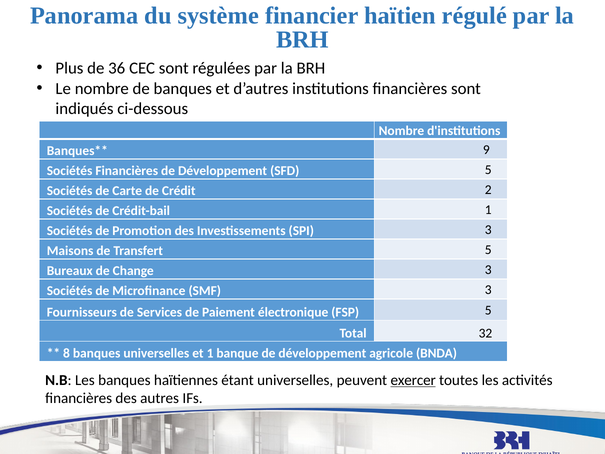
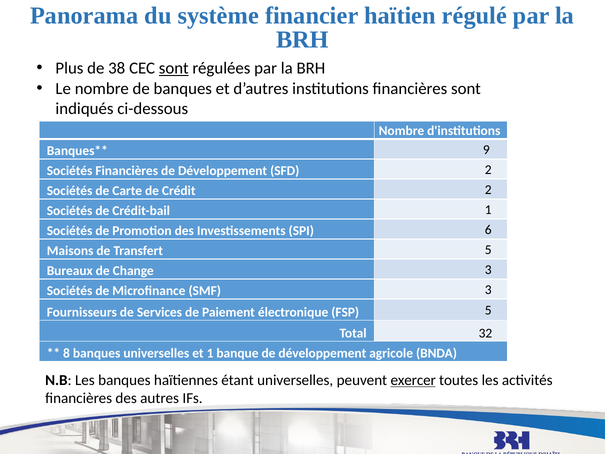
36: 36 -> 38 (117, 68)
sont underline: none -> present (174, 68)
SFD 5: 5 -> 2 (488, 170)
SPI 3: 3 -> 6 (488, 230)
